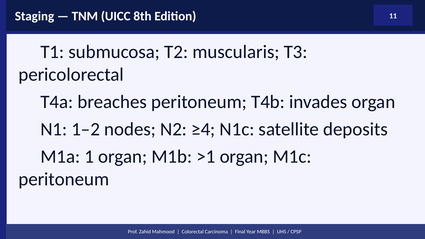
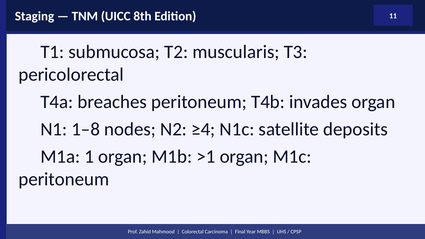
1–2: 1–2 -> 1–8 (86, 129)
